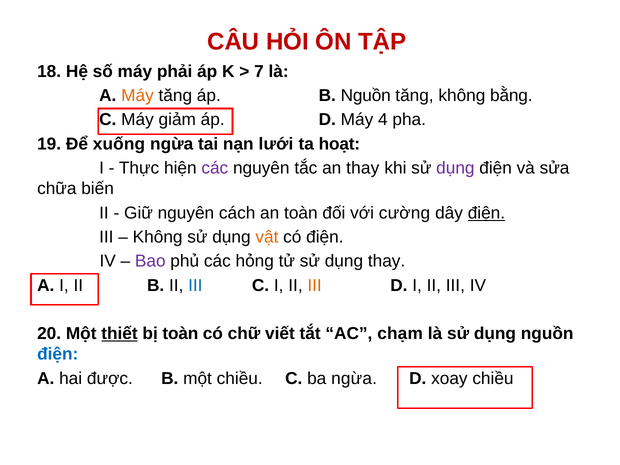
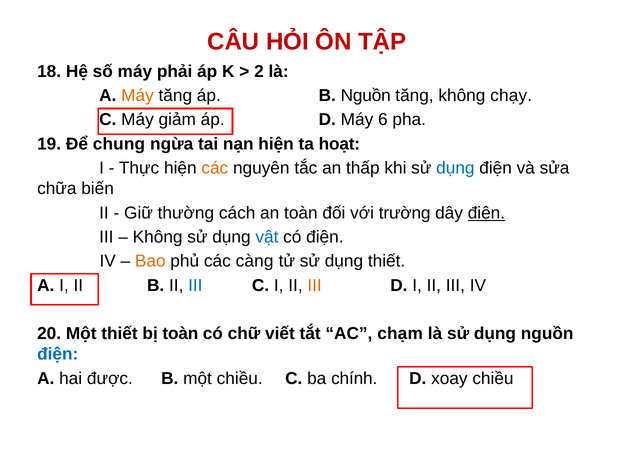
7: 7 -> 2 (259, 71)
bằng: bằng -> chạy (511, 96)
4: 4 -> 6 (383, 120)
xuống: xuống -> chung (119, 144)
nạn lưới: lưới -> hiện (276, 144)
các colour: purple -> orange (215, 168)
an thay: thay -> thấp (363, 168)
dụng colour: purple -> blue (455, 168)
Giữ nguyên: nguyên -> thường (186, 213)
cường: cường -> trường (405, 213)
vật colour: orange -> blue (267, 237)
Bao colour: purple -> orange (150, 261)
hỏng: hỏng -> càng (255, 261)
dụng thay: thay -> thiết (387, 261)
thiết underline: present -> none (119, 334)
ba ngừa: ngừa -> chính (354, 378)
